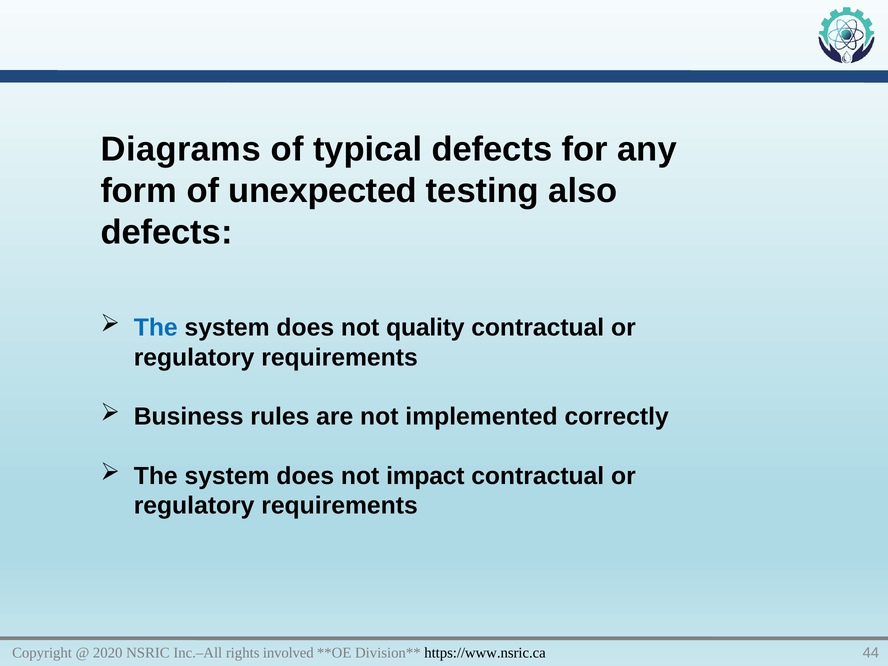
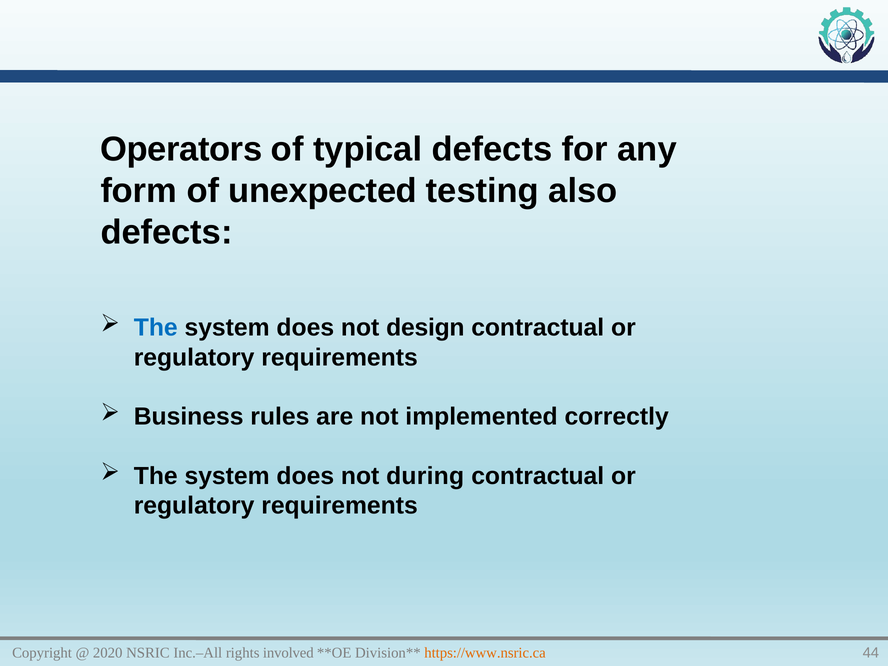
Diagrams: Diagrams -> Operators (181, 149)
quality: quality -> design (425, 328)
impact: impact -> during (425, 476)
https://www.nsric.ca colour: black -> orange (485, 653)
